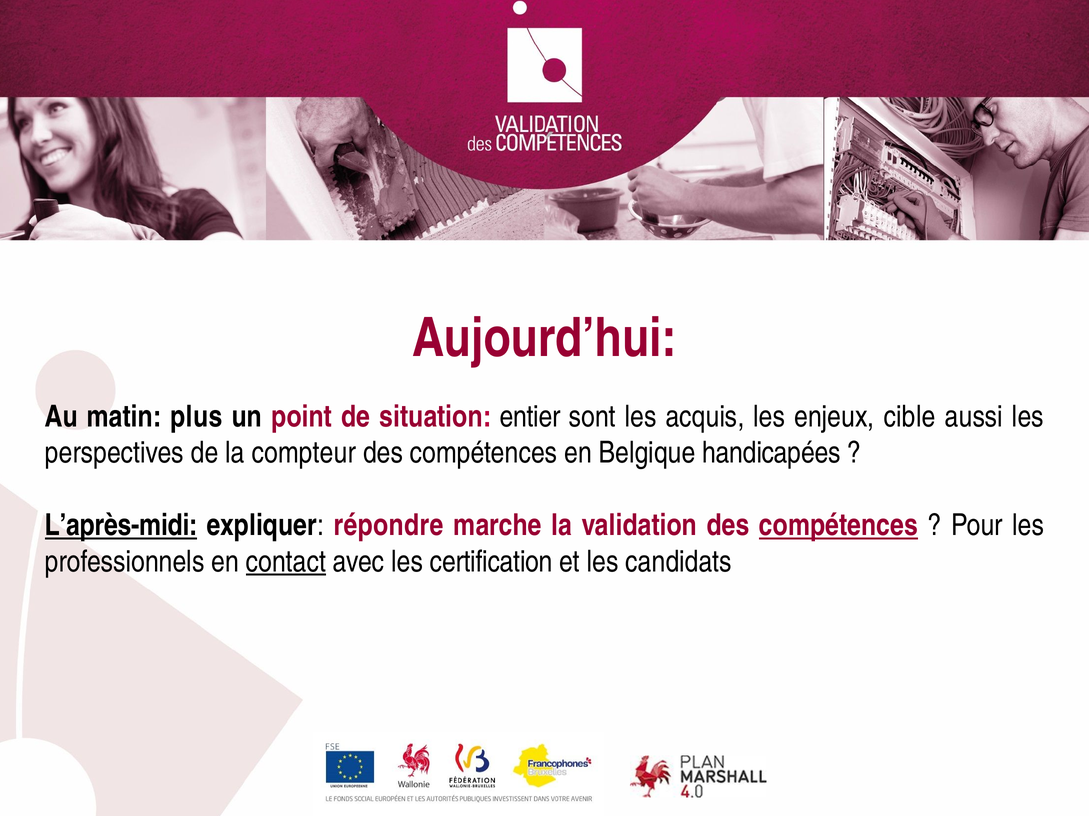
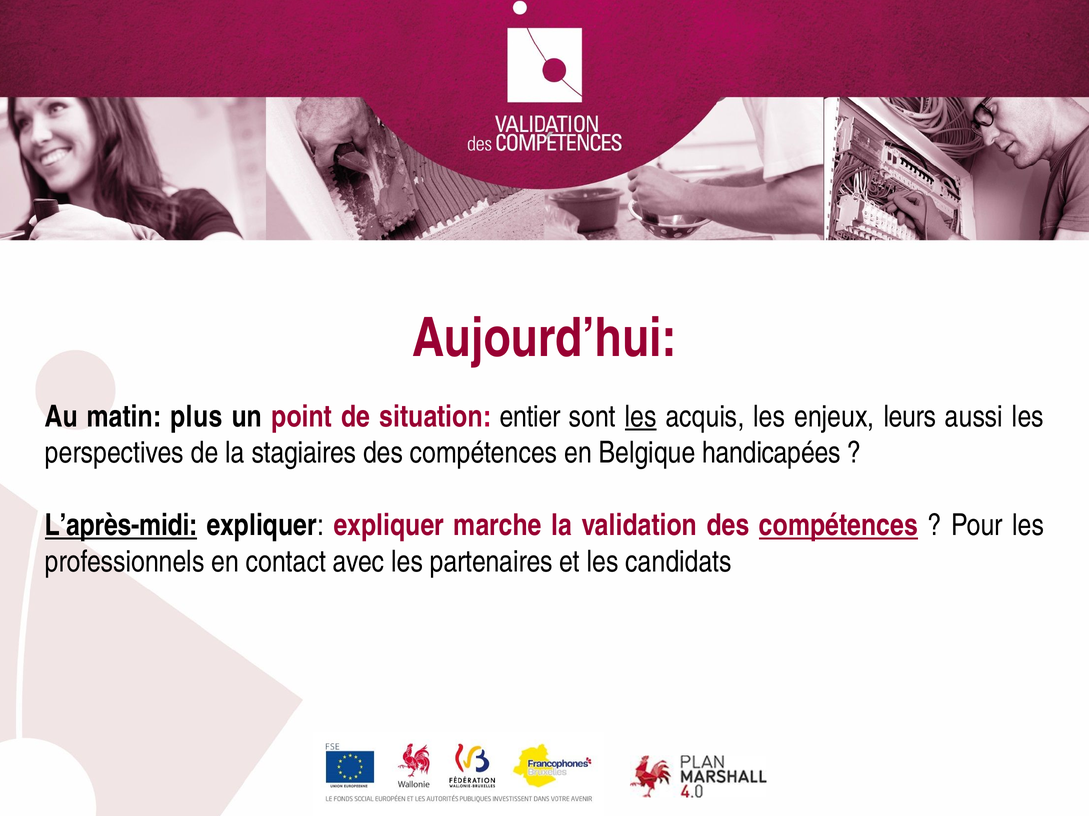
les underline: none -> present (641, 417)
cible: cible -> leurs (910, 417)
compteur: compteur -> stagiaires (304, 453)
expliquer répondre: répondre -> expliquer (389, 526)
contact underline: present -> none (286, 562)
certification: certification -> partenaires (491, 562)
